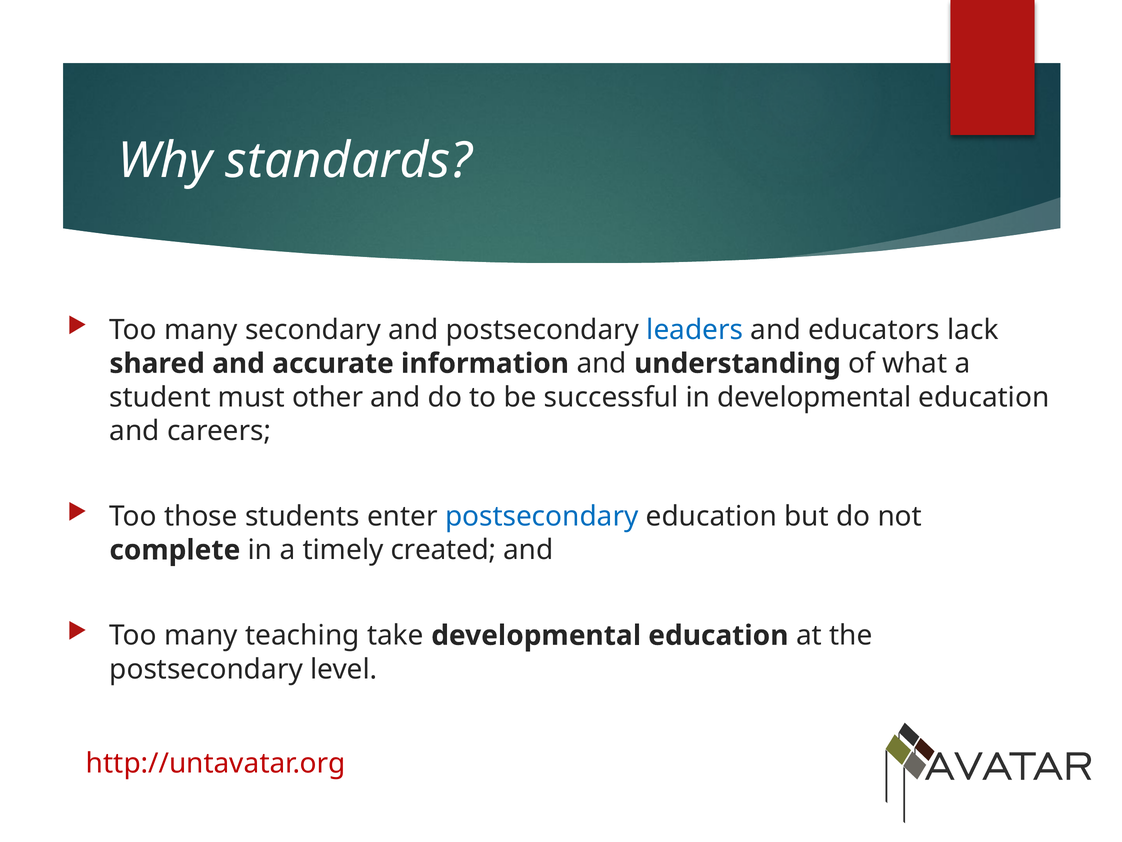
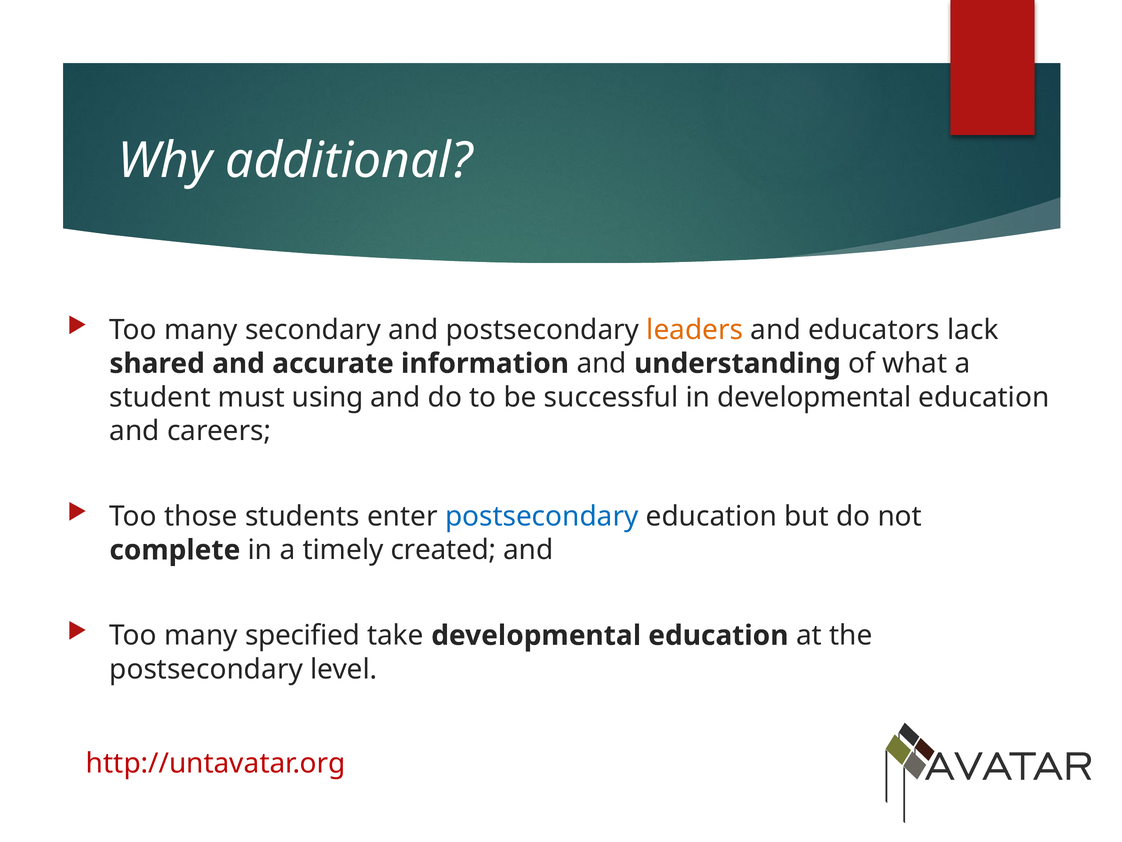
standards: standards -> additional (349, 161)
leaders colour: blue -> orange (695, 330)
other: other -> using (328, 397)
teaching: teaching -> specified (303, 635)
